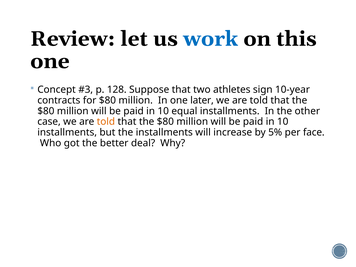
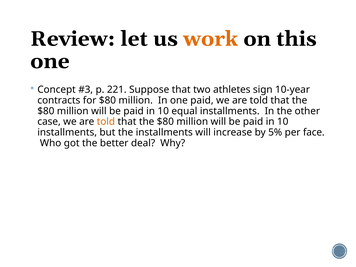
work colour: blue -> orange (211, 39)
128: 128 -> 221 (117, 90)
one later: later -> paid (202, 100)
